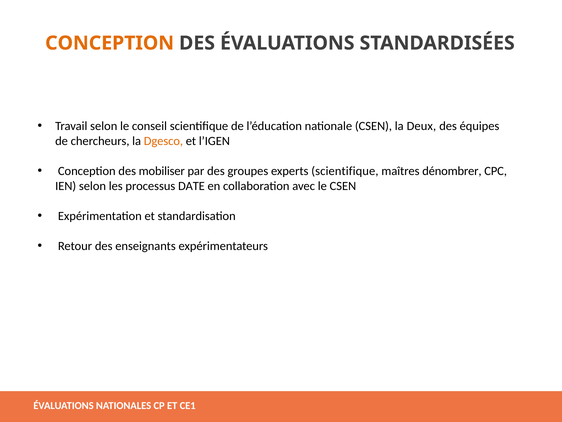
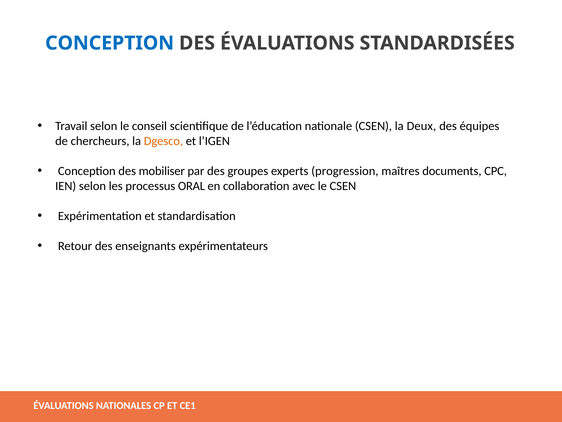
CONCEPTION colour: orange -> blue (110, 43)
experts scientifique: scientifique -> progression (345, 171)
dénombrer: dénombrer -> documents (452, 171)
DATE: DATE -> ORAL (191, 186)
